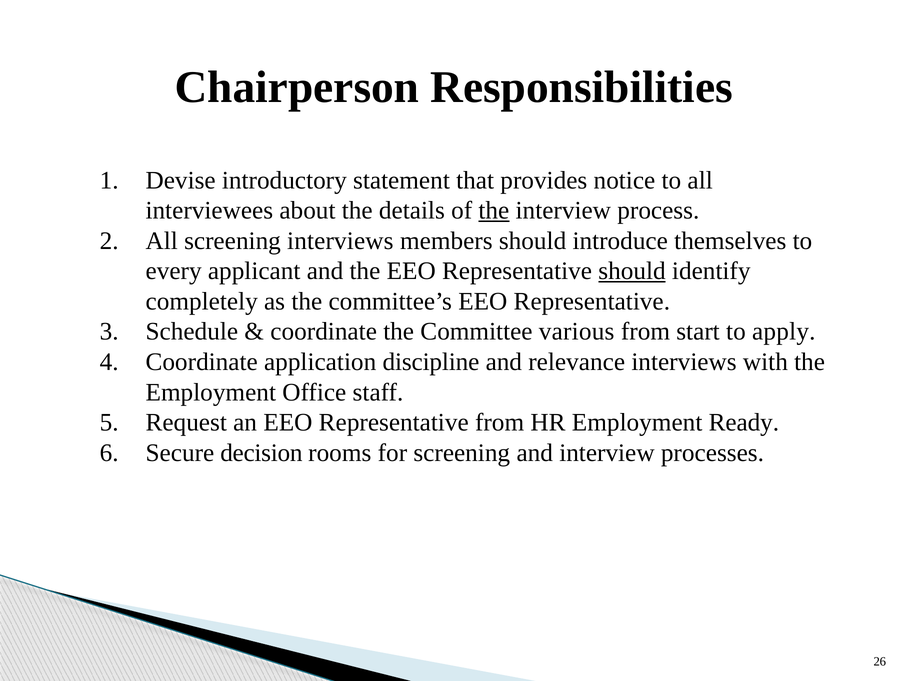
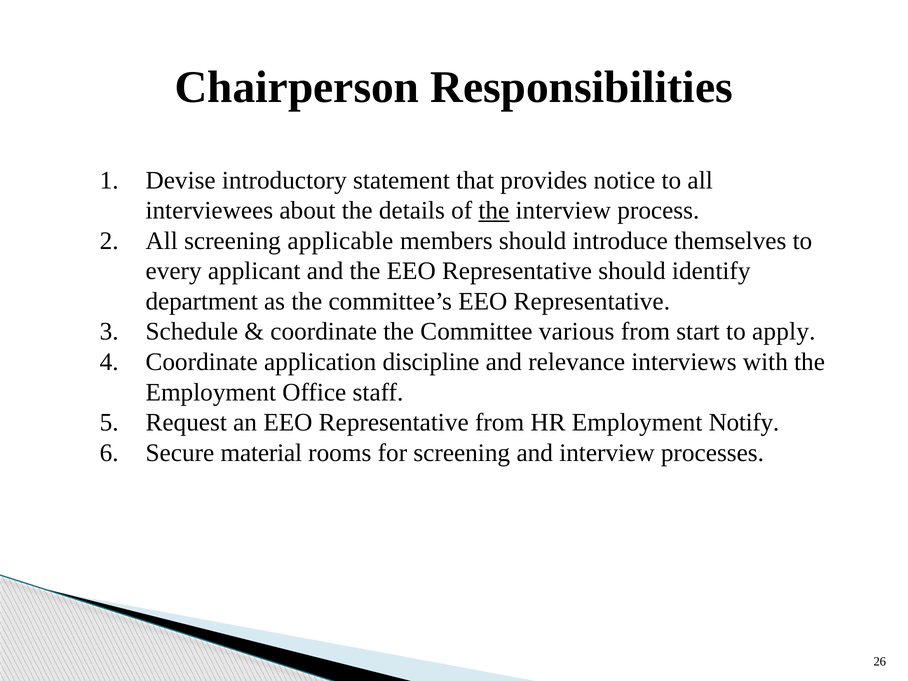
screening interviews: interviews -> applicable (340, 241)
should underline: present -> none (632, 271)
completely: completely -> department (202, 301)
Ready: Ready -> Notify (744, 423)
decision: decision -> material (261, 453)
